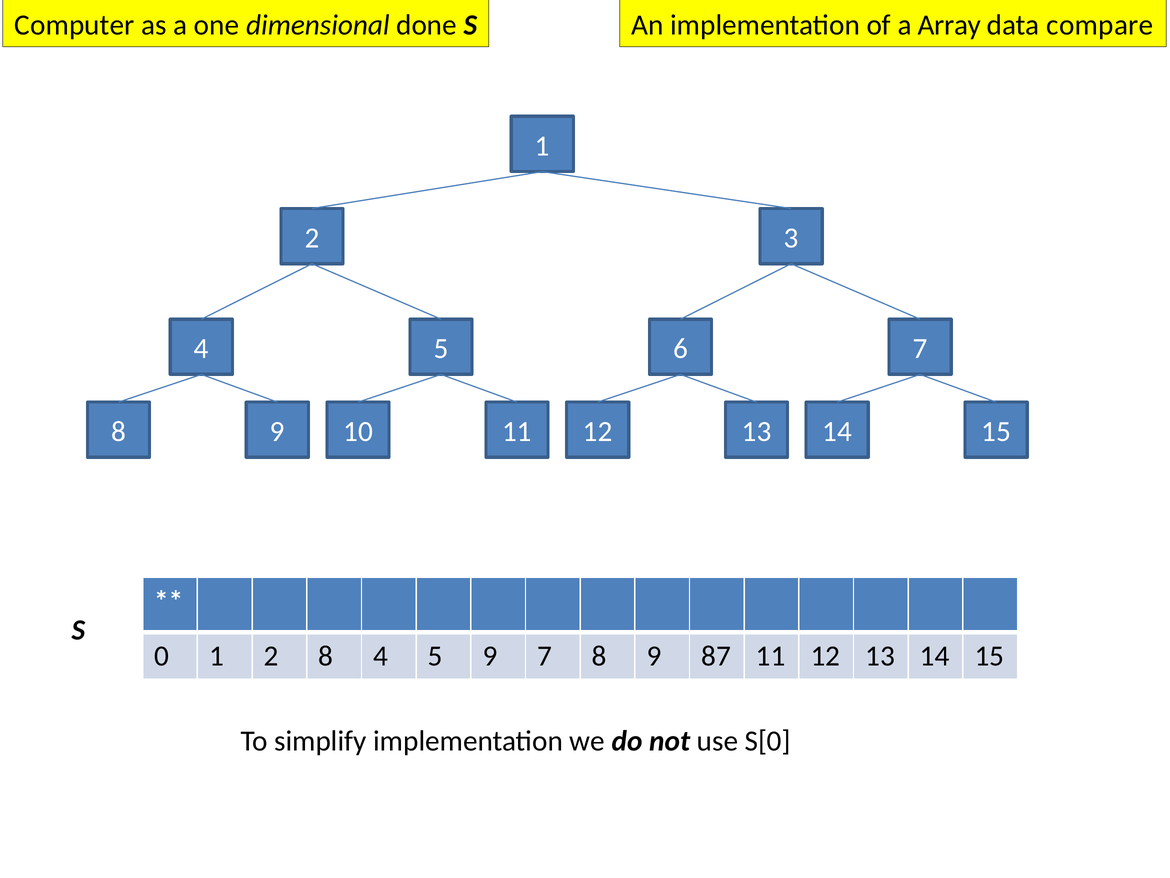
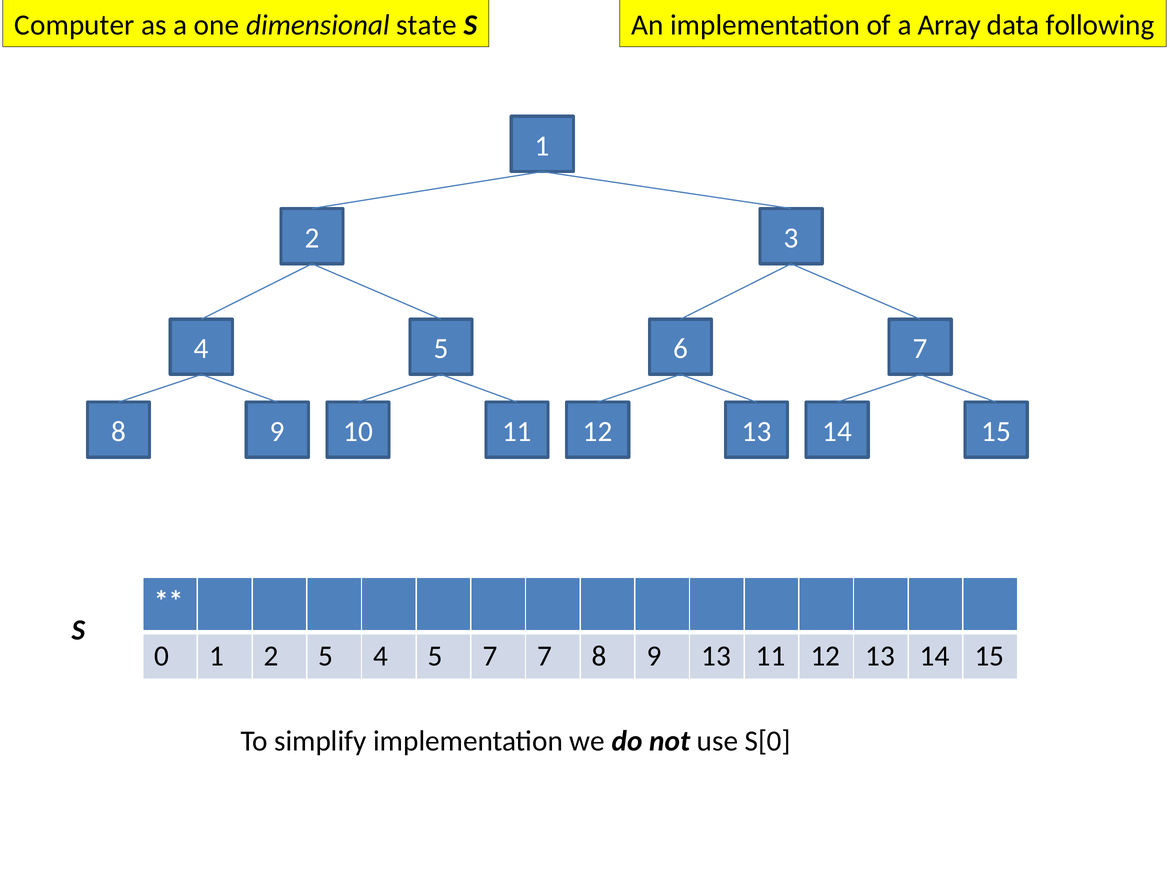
done: done -> state (426, 25)
compare: compare -> following (1100, 25)
2 8: 8 -> 5 (326, 656)
5 9: 9 -> 7 (490, 656)
9 87: 87 -> 13 (716, 656)
